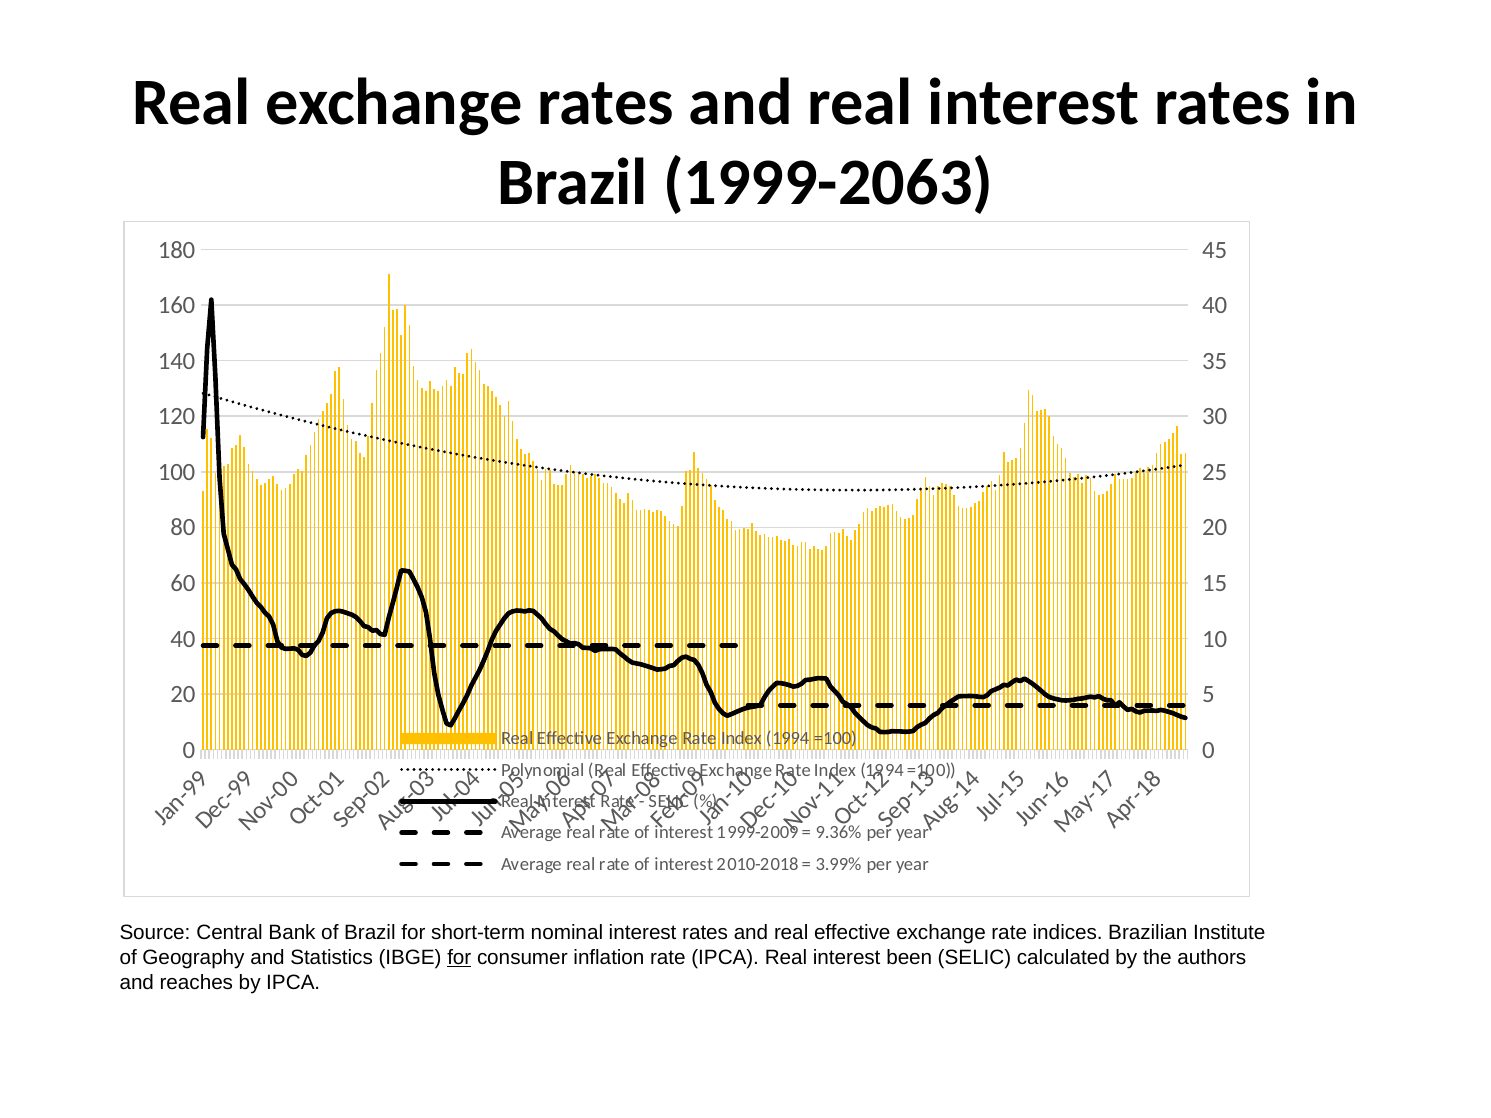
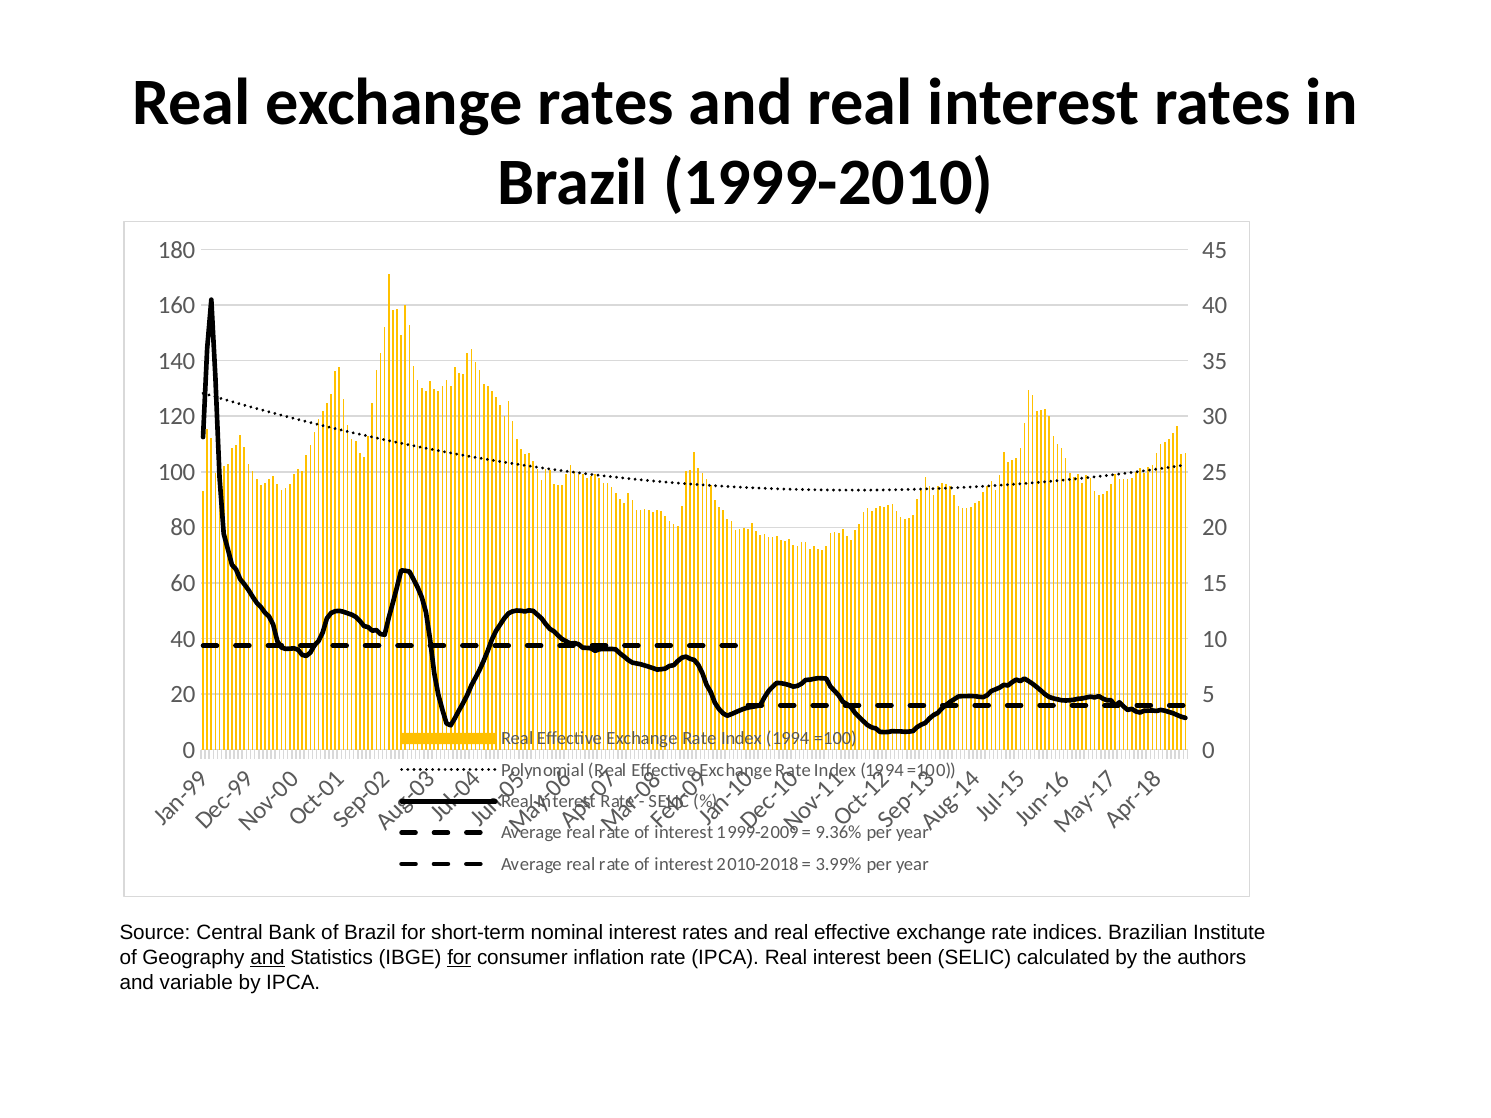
1999-2063: 1999-2063 -> 1999-2010 (828, 182)
and underline: none -> present (268, 957)
reaches: reaches -> variable (196, 982)
